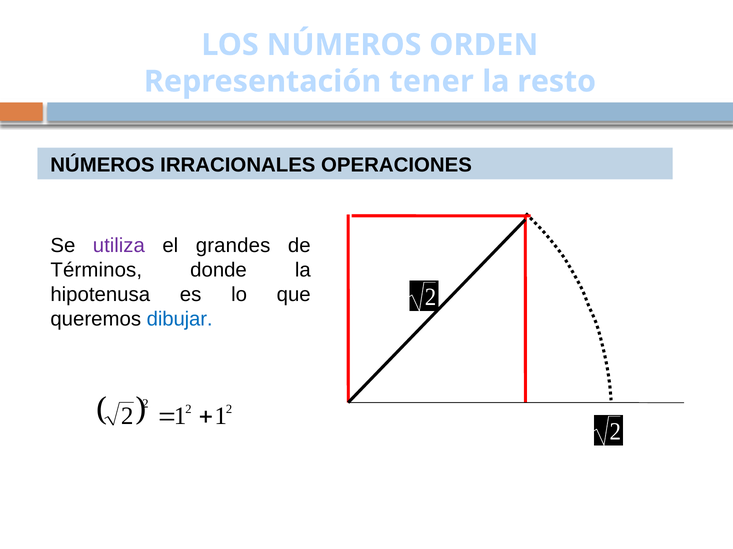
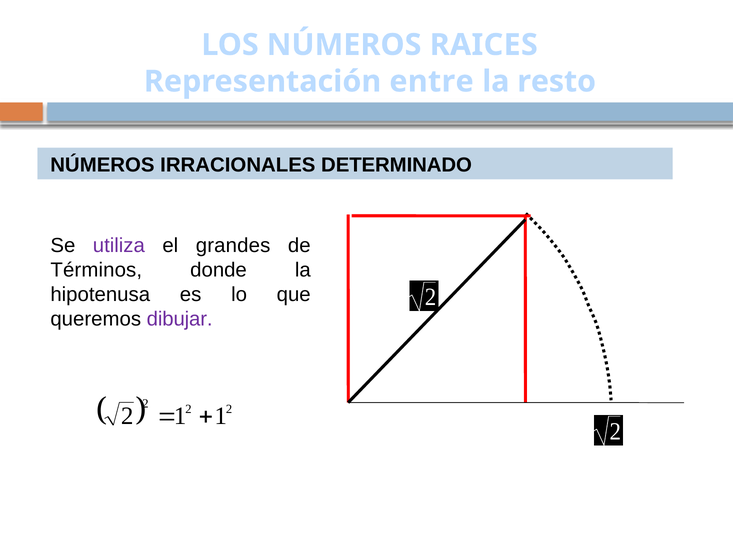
ORDEN: ORDEN -> RAICES (484, 45)
tener: tener -> entre (432, 82)
OPERACIONES: OPERACIONES -> DETERMINADO (397, 165)
dibujar colour: blue -> purple (180, 319)
